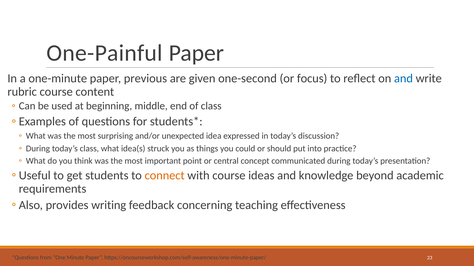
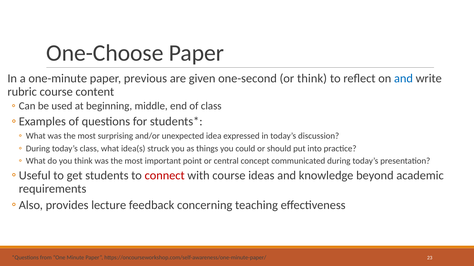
One-Painful: One-Painful -> One-Choose (105, 53)
or focus: focus -> think (312, 79)
connect colour: orange -> red (165, 176)
writing: writing -> lecture (109, 205)
